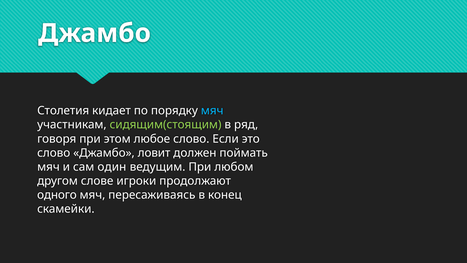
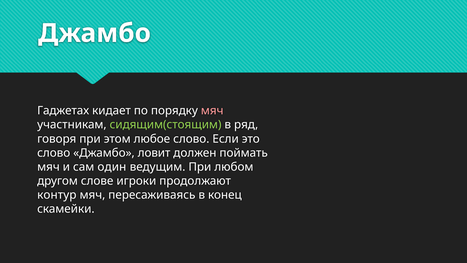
Столетия: Столетия -> Гаджетах (63, 111)
мяч colour: light blue -> pink (212, 111)
одного: одного -> контур (57, 195)
